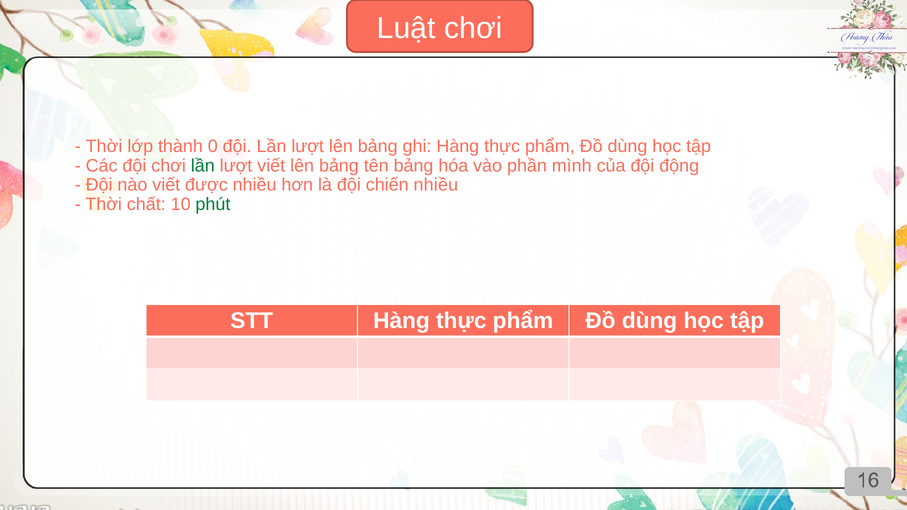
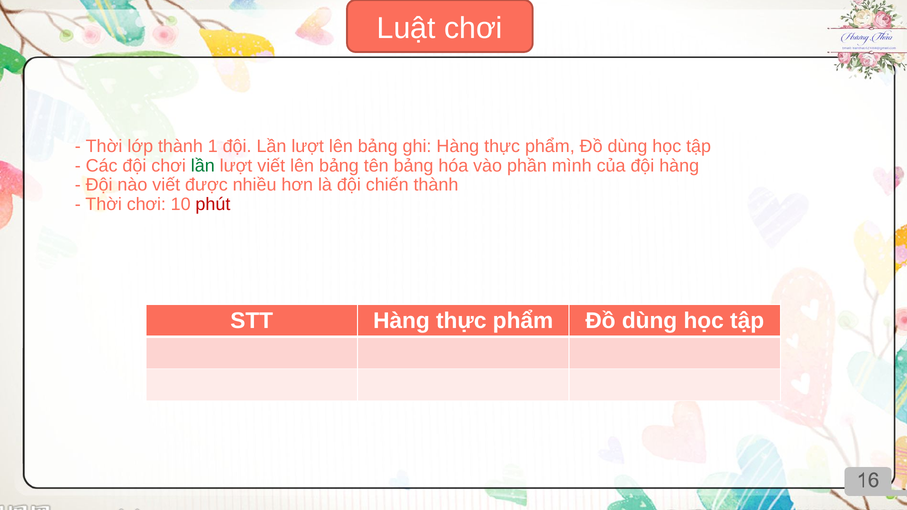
0: 0 -> 1 (213, 146)
đội động: động -> hàng (679, 166)
chiến nhiều: nhiều -> thành (436, 185)
Thời chất: chất -> chơi (146, 204)
phút colour: green -> red (213, 204)
